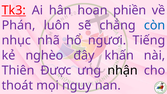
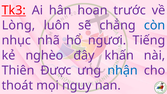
phiền: phiền -> trước (130, 10)
Phán: Phán -> Lòng (18, 25)
nhận colour: black -> blue (123, 70)
